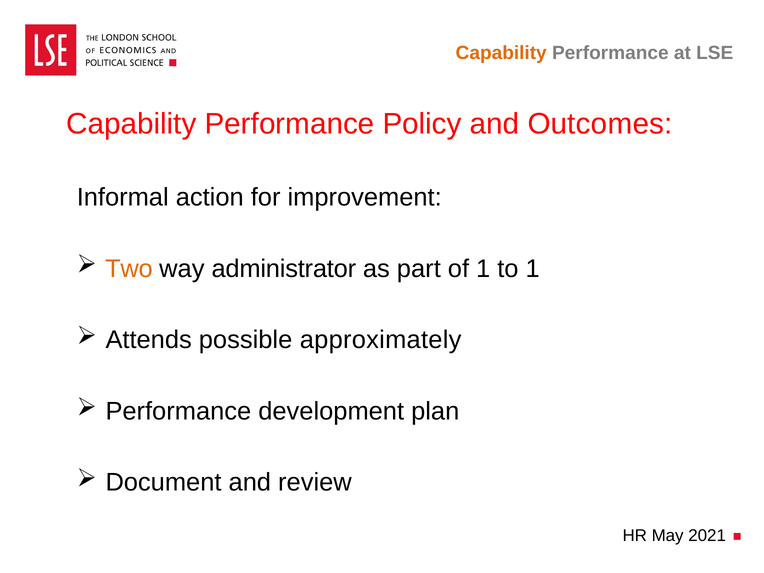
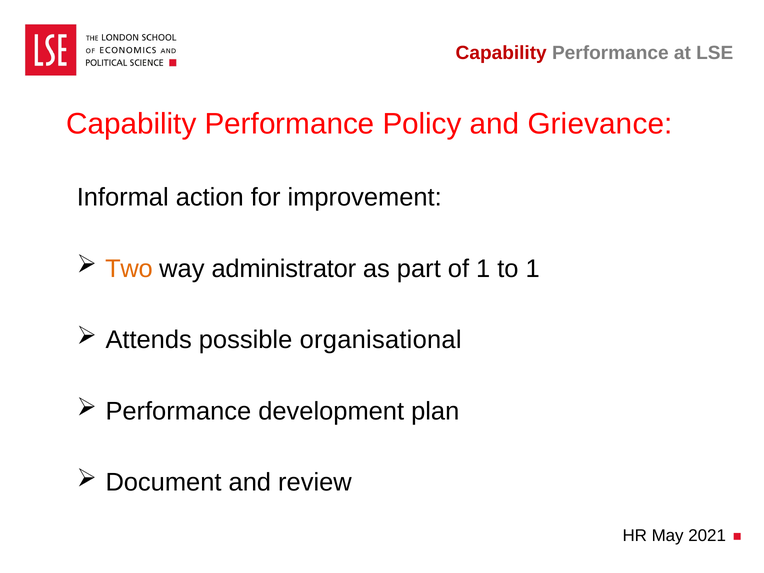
Capability colour: orange -> red (501, 53)
Outcomes: Outcomes -> Grievance (600, 124)
approximately: approximately -> organisational (381, 340)
